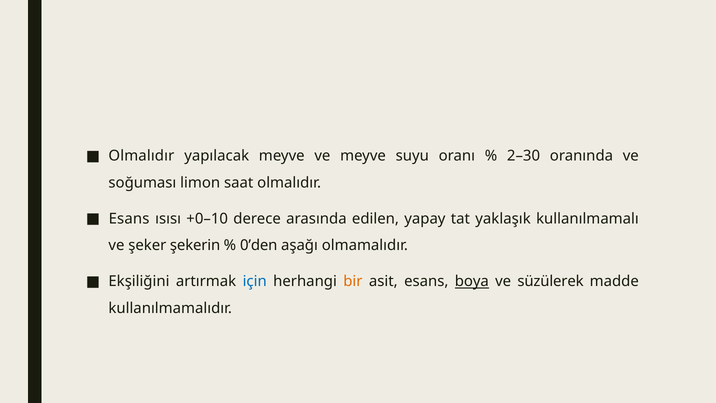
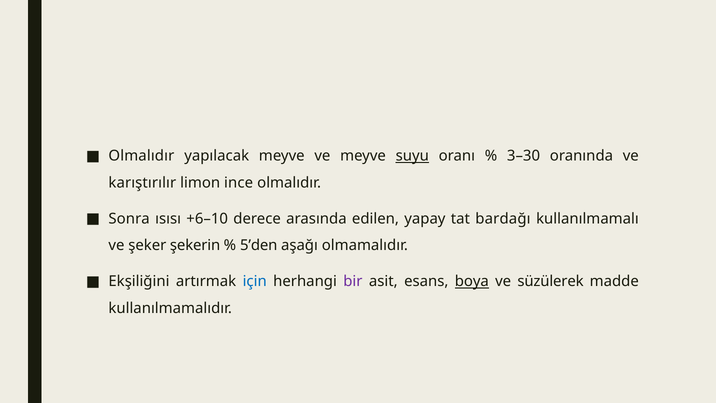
suyu underline: none -> present (412, 156)
2–30: 2–30 -> 3–30 (524, 156)
soğuması: soğuması -> karıştırılır (142, 183)
saat: saat -> ince (239, 183)
Esans: Esans -> Sonra (129, 219)
+0–10: +0–10 -> +6–10 (207, 219)
yaklaşık: yaklaşık -> bardağı (503, 219)
0’den: 0’den -> 5’den (259, 245)
bir colour: orange -> purple (353, 281)
